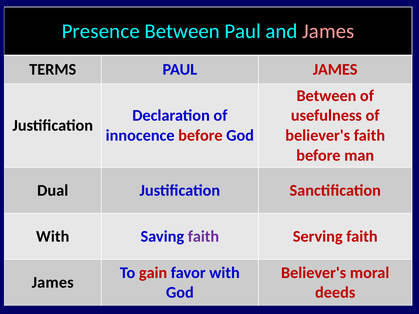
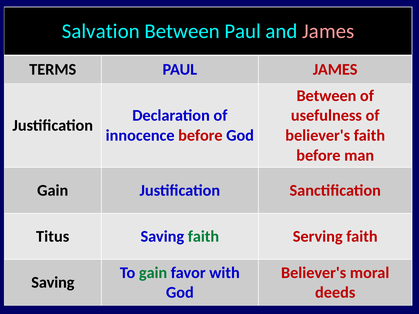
Presence: Presence -> Salvation (101, 31)
Dual: Dual -> Gain (53, 191)
With: With -> Titus (53, 237)
faith colour: purple -> green (203, 237)
gain colour: red -> green (153, 273)
James: James -> Saving (53, 283)
